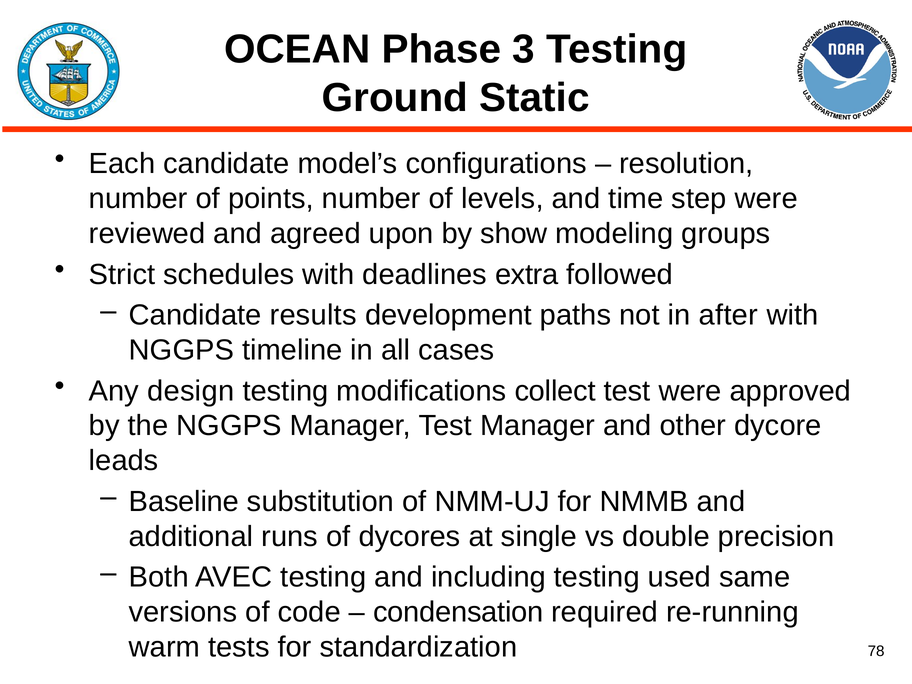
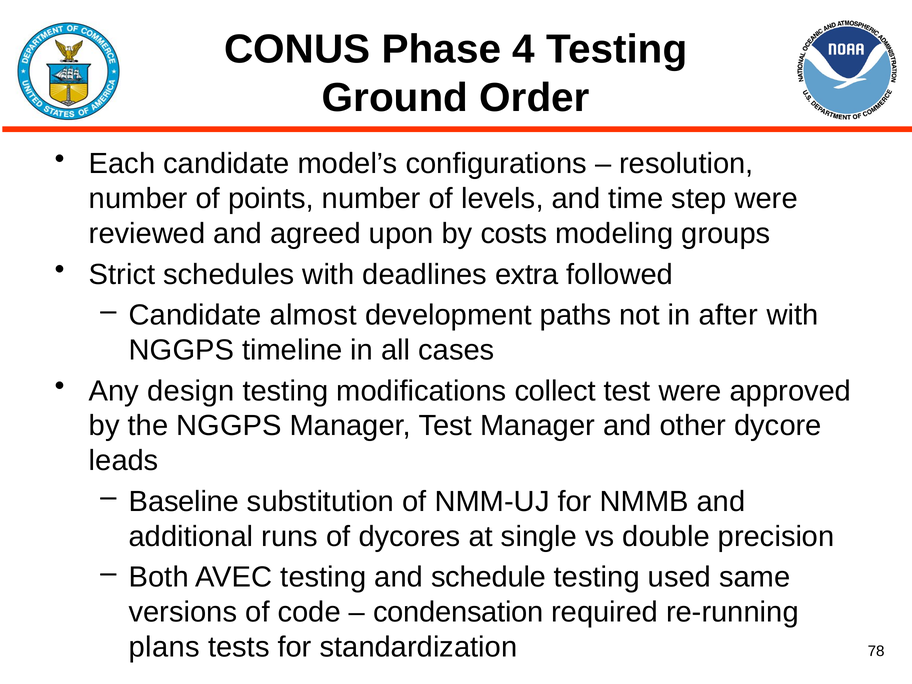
OCEAN: OCEAN -> CONUS (297, 49)
3: 3 -> 4 (524, 49)
Static: Static -> Order (535, 98)
show: show -> costs (514, 234)
results: results -> almost (313, 315)
including: including -> schedule (489, 577)
warm: warm -> plans (164, 647)
